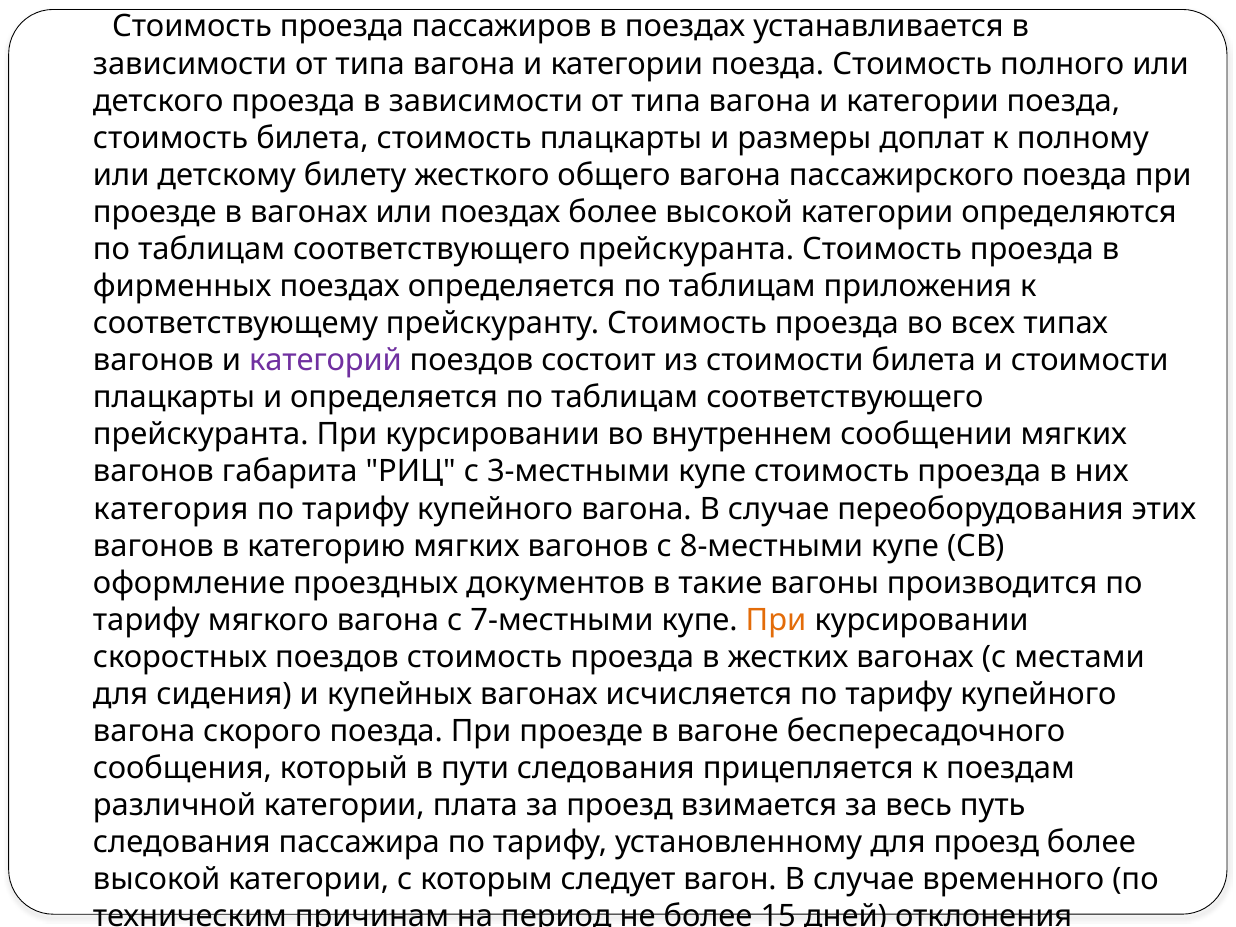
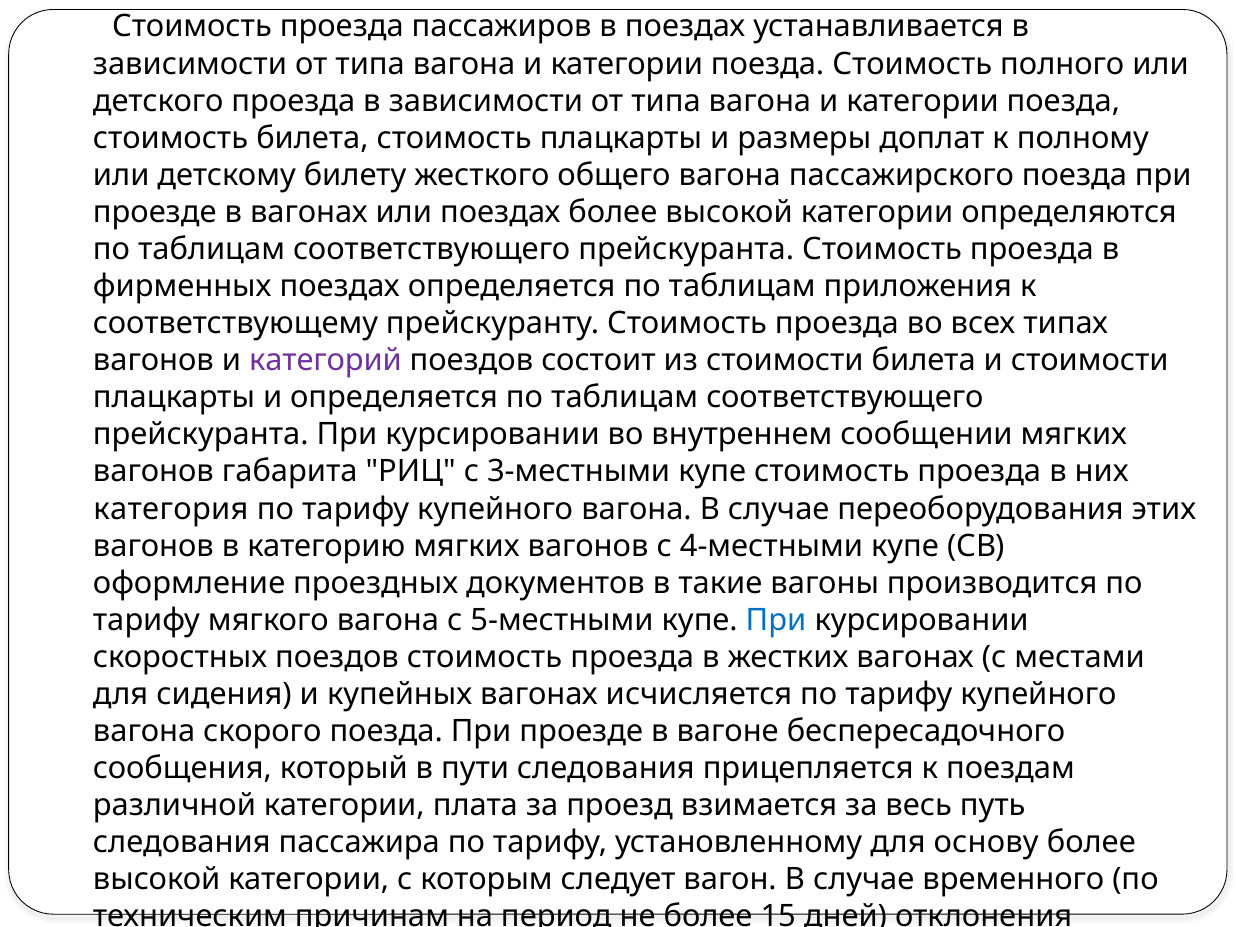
8-местными: 8-местными -> 4-местными (771, 546)
7-местными: 7-местными -> 5-местными (562, 620)
При colour: orange -> blue (776, 620)
для проезд: проезд -> основу (986, 843)
